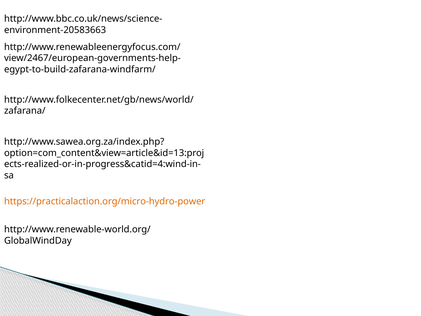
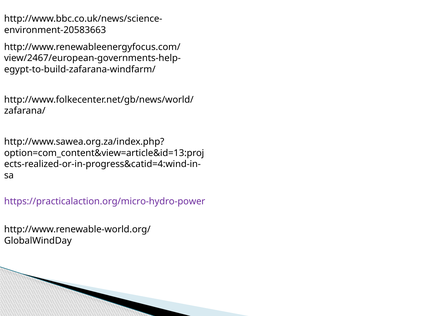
https://practicalaction.org/micro-hydro-power colour: orange -> purple (105, 201)
